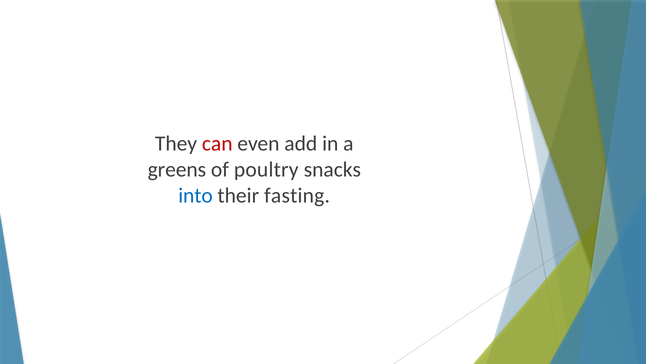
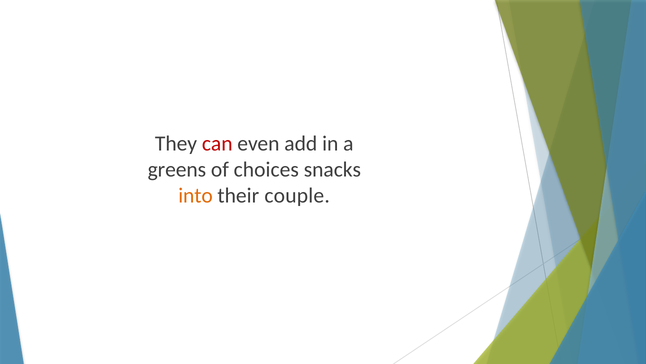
poultry: poultry -> choices (266, 169)
into colour: blue -> orange (196, 195)
fasting: fasting -> couple (297, 195)
